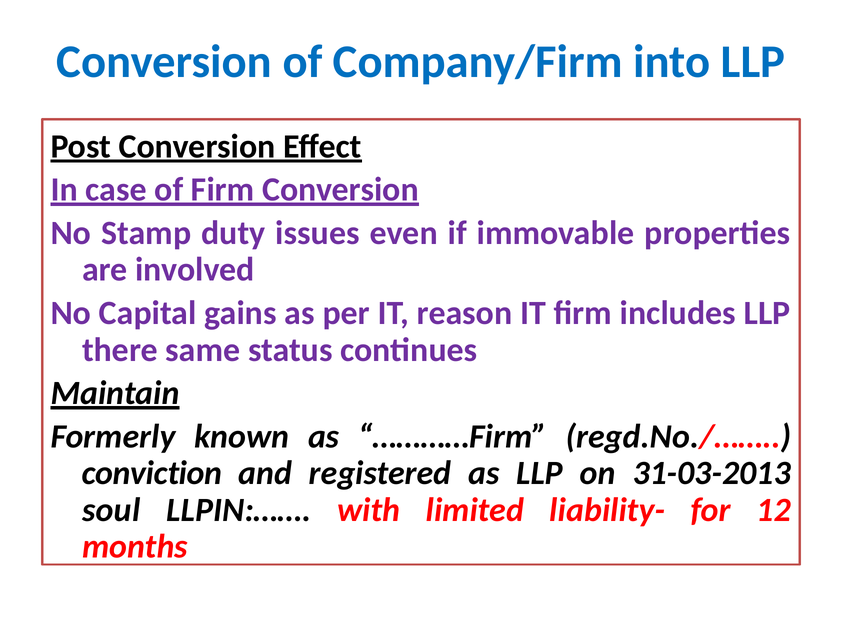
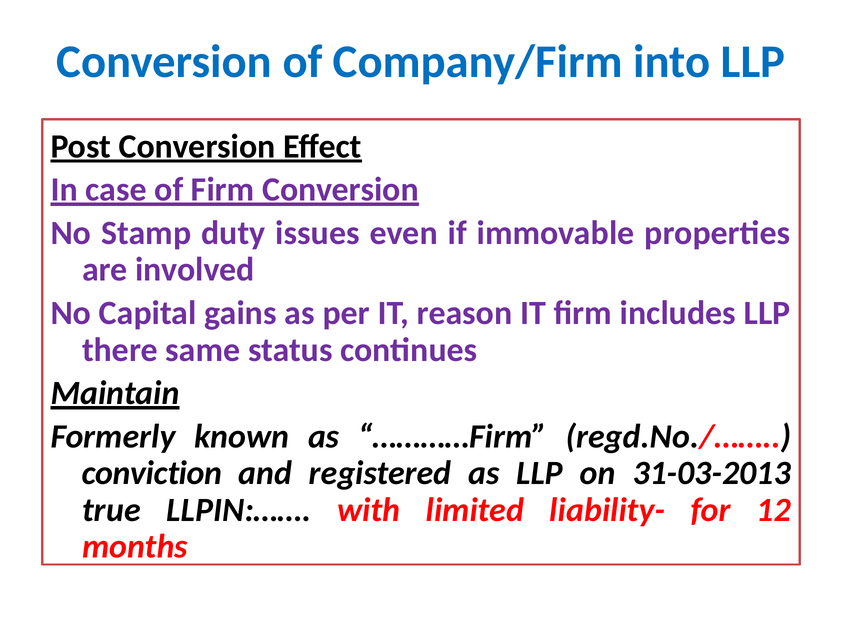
soul: soul -> true (111, 510)
